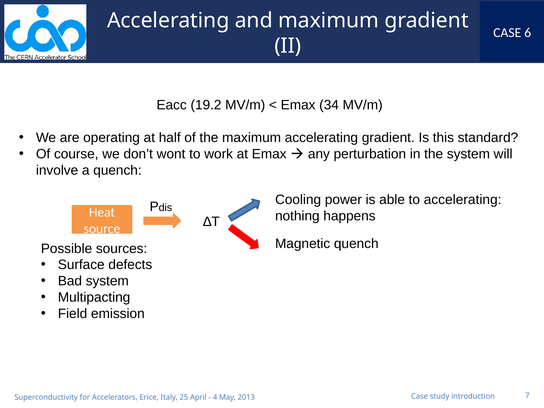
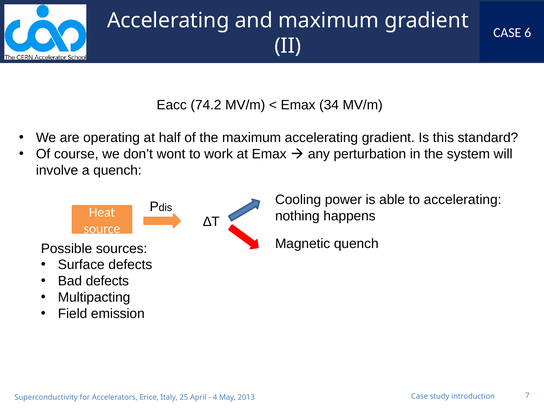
19.2: 19.2 -> 74.2 (206, 105)
Bad system: system -> defects (107, 281)
